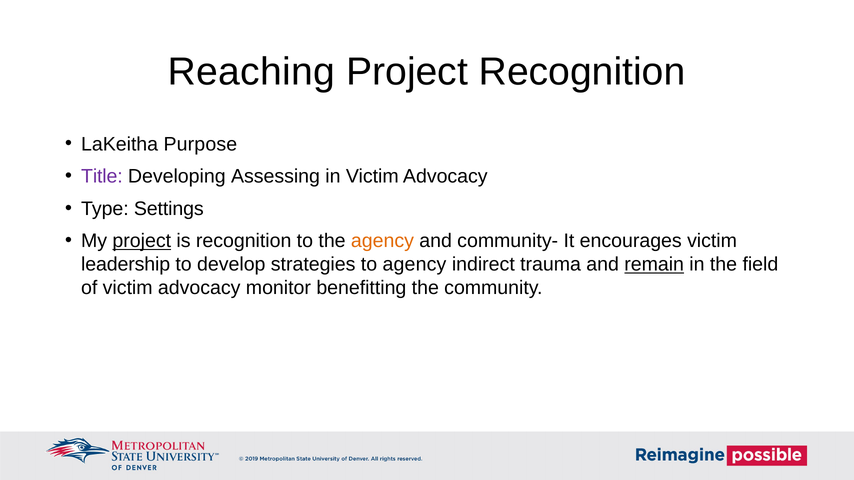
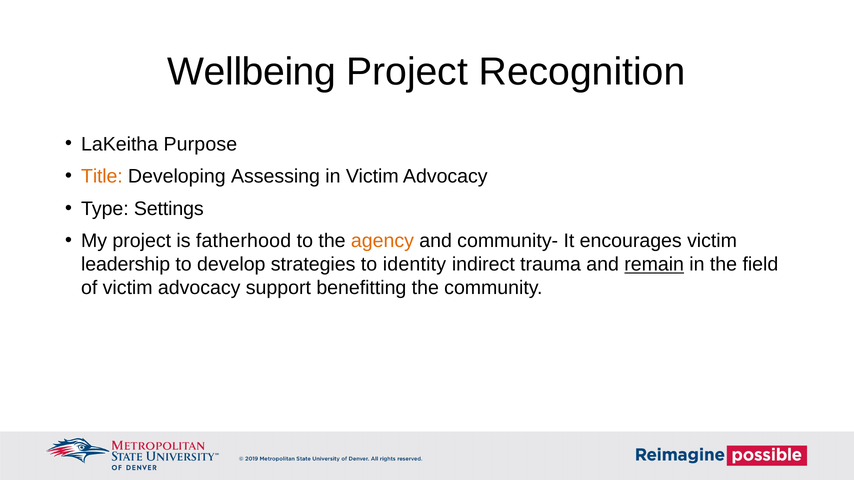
Reaching: Reaching -> Wellbeing (252, 72)
Title colour: purple -> orange (102, 177)
project underline: present -> none (142, 241)
is recognition: recognition -> fatherhood (244, 241)
to agency: agency -> identity (414, 265)
monitor: monitor -> support (278, 288)
